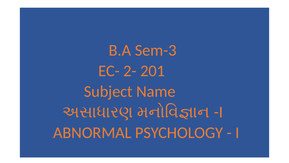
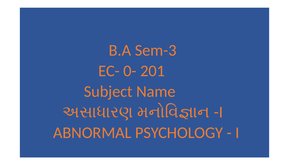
2-: 2- -> 0- (130, 71)
